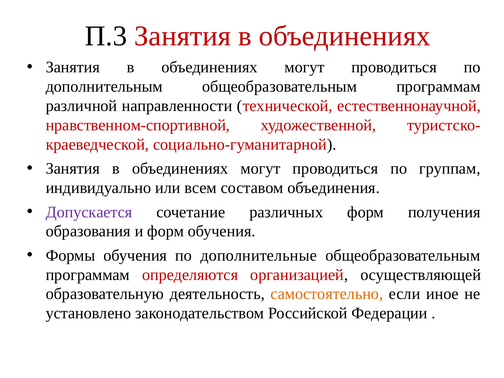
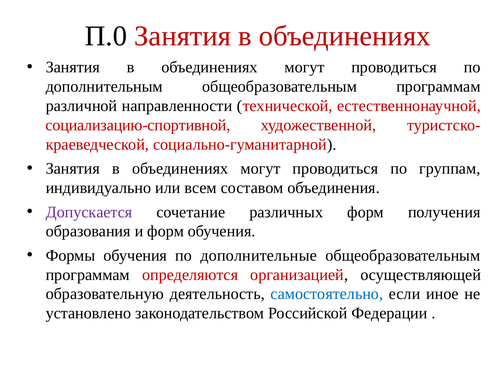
П.3: П.3 -> П.0 (106, 36)
нравственном-спортивной: нравственном-спортивной -> социализацию-спортивной (138, 125)
самостоятельно colour: orange -> blue (327, 294)
